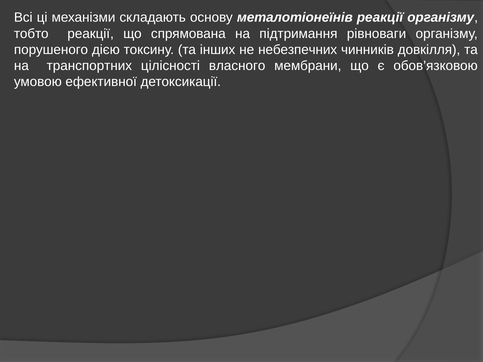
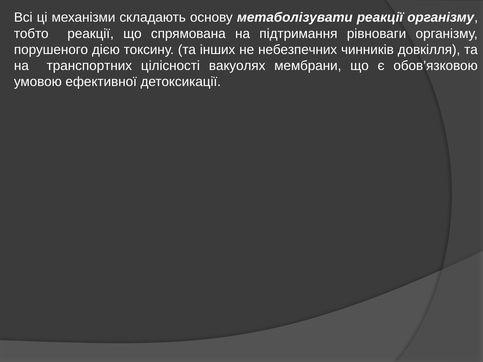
металотіонеїнів: металотіонеїнів -> метаболізувати (295, 18)
власного: власного -> вакуолях (237, 66)
